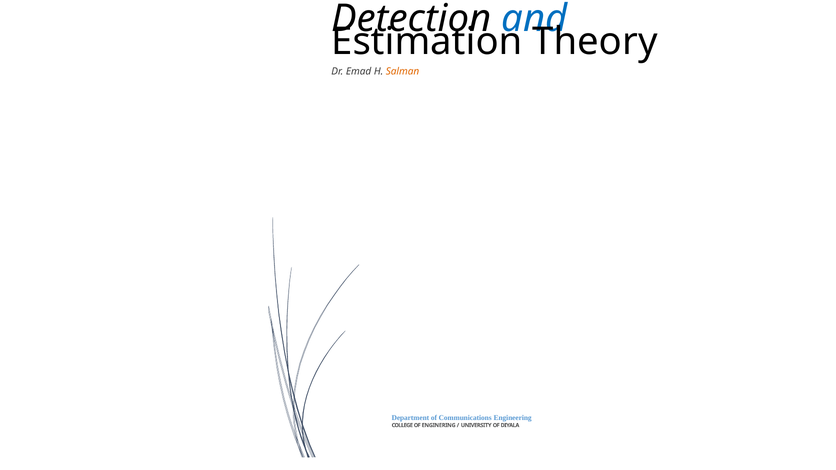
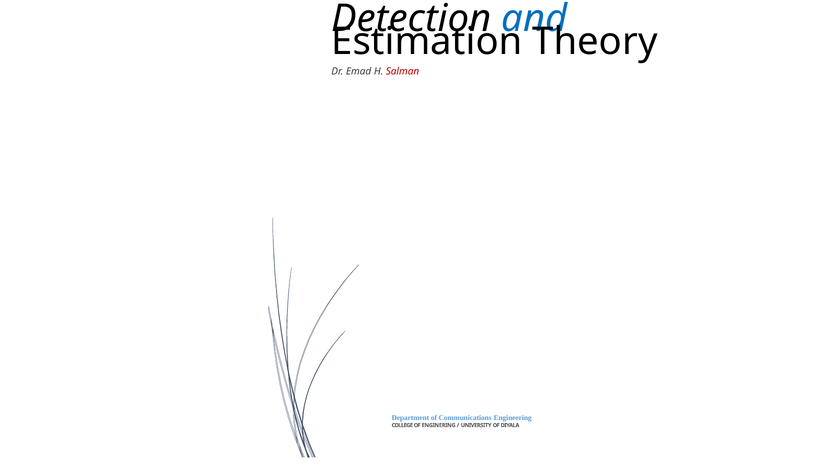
Salman colour: orange -> red (403, 71)
